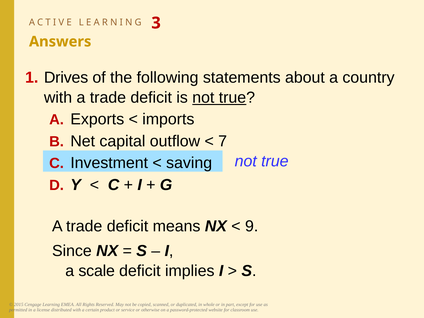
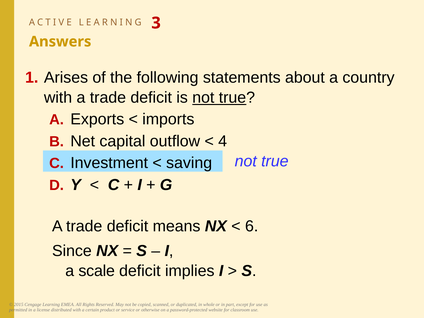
Drives: Drives -> Arises (66, 77)
7: 7 -> 4 (223, 141)
9: 9 -> 6 (252, 226)
